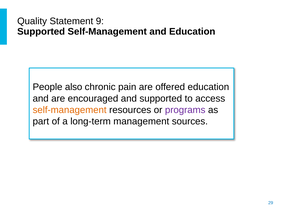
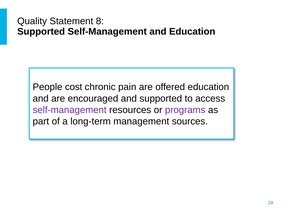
9: 9 -> 8 (100, 21)
also: also -> cost (74, 87)
self-management colour: orange -> purple (70, 110)
